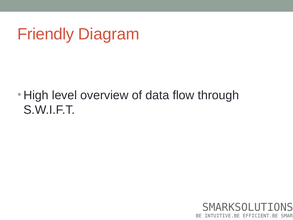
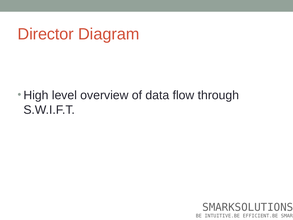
Friendly: Friendly -> Director (46, 34)
